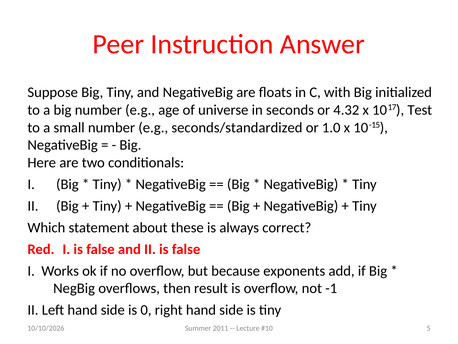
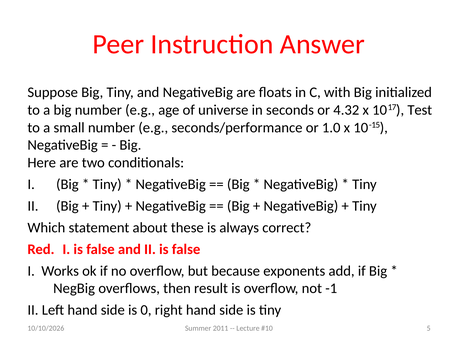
seconds/standardized: seconds/standardized -> seconds/performance (237, 127)
